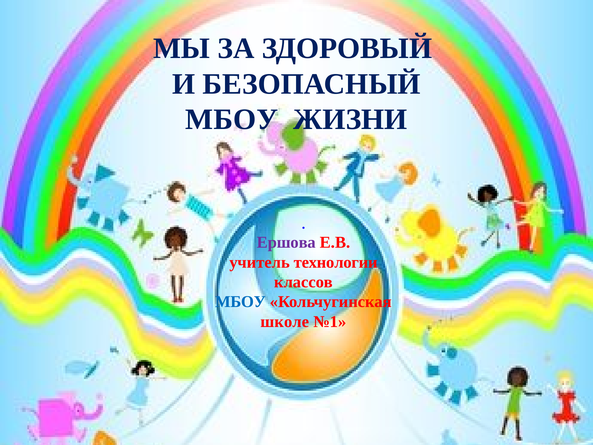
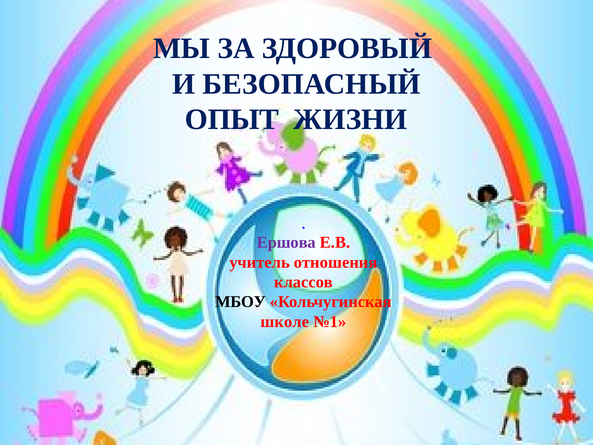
МБОУ: МБОУ -> ОПЫТ (232, 119)
технологии: технологии -> отношения (336, 262)
МБОУ colour: blue -> black (241, 302)
